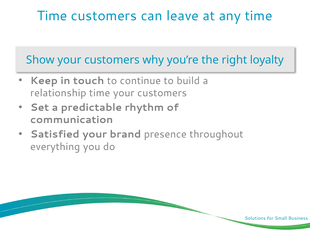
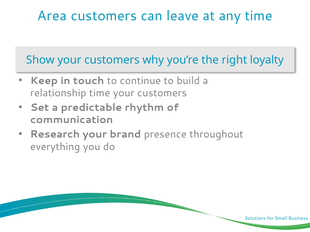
Time: Time -> Area (52, 16)
Satisfied: Satisfied -> Research (55, 135)
